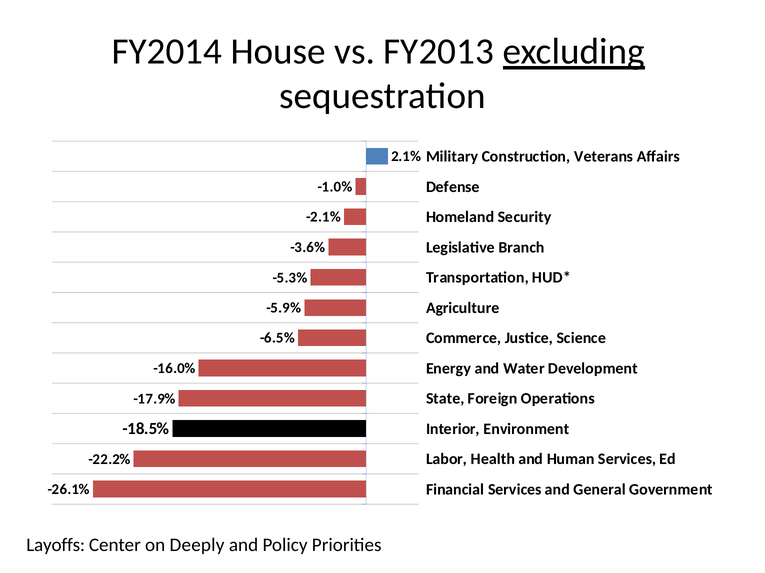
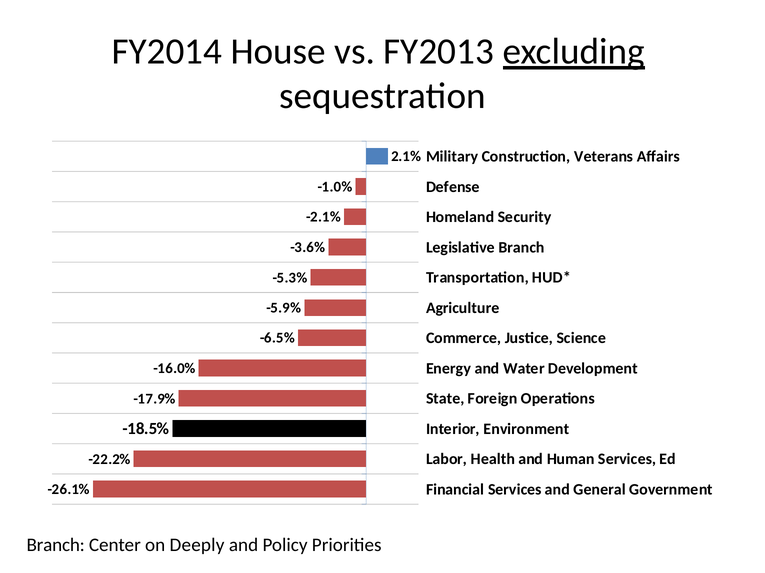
Layoffs: Layoffs -> Branch (56, 546)
